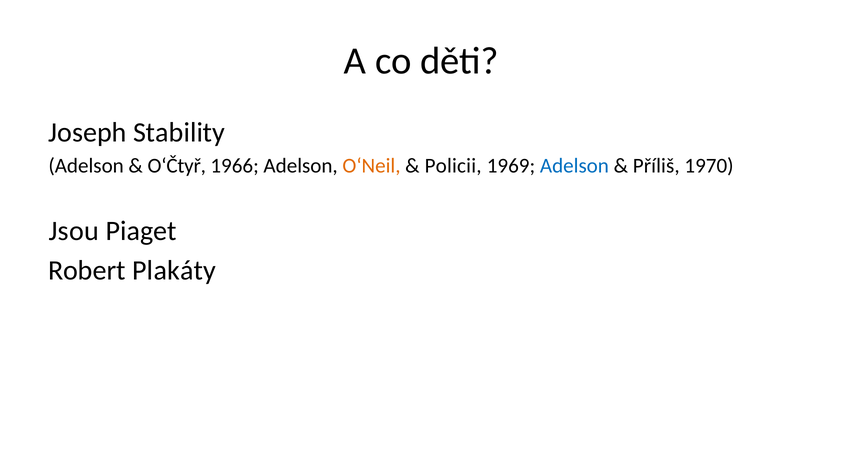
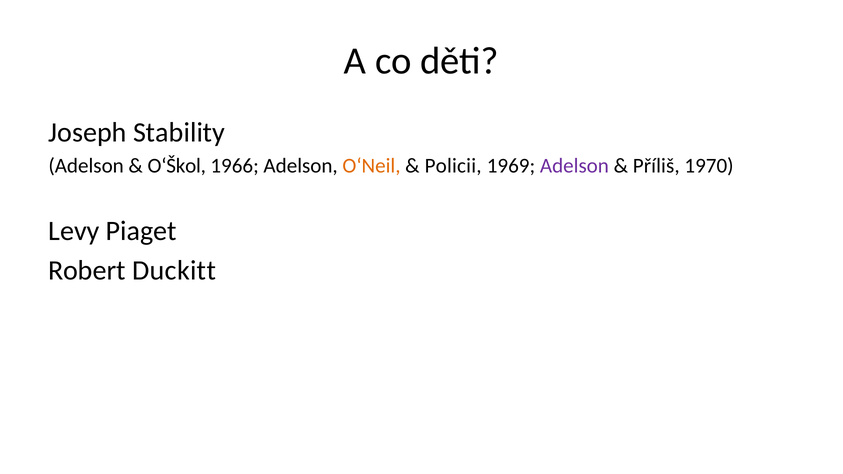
O‘Čtyř: O‘Čtyř -> O‘Škol (177, 166)
Adelson colour: blue -> purple (574, 166)
Jsou: Jsou -> Levy (74, 231)
Plakáty: Plakáty -> Duckitt (174, 270)
